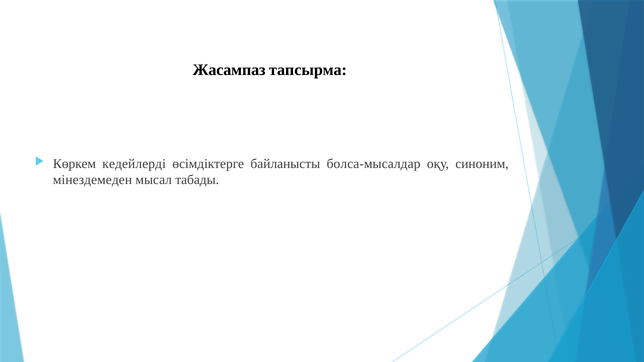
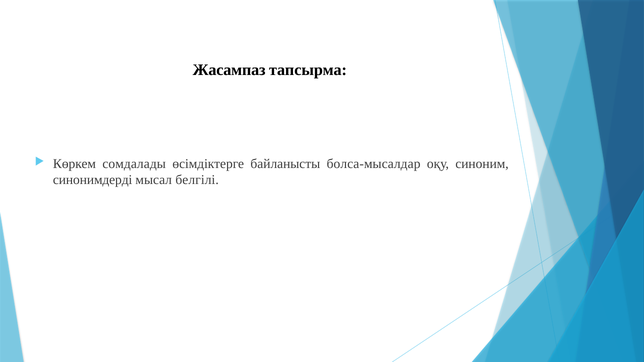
кедейлерді: кедейлерді -> сомдалады (134, 164)
мінездемеден: мінездемеден -> синонимдерді (93, 180)
табады: табады -> белгілі (197, 180)
